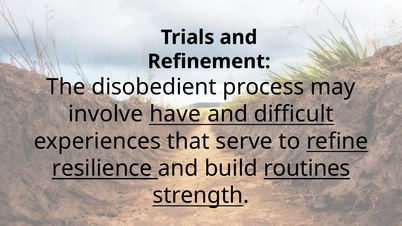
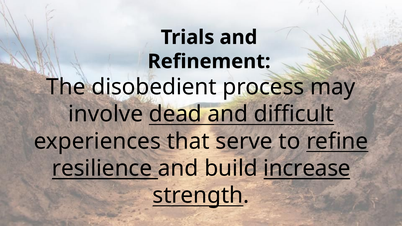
have: have -> dead (175, 114)
routines: routines -> increase (307, 168)
